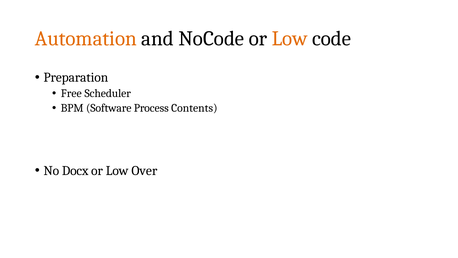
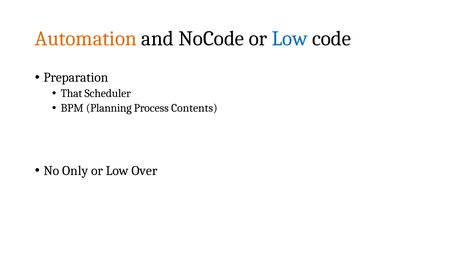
Low colour: orange -> blue (290, 38)
Free: Free -> That (71, 93)
Software: Software -> Planning (109, 108)
Docx: Docx -> Only (75, 170)
